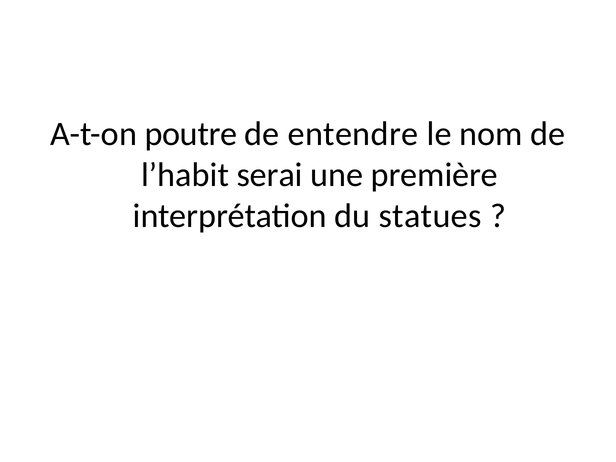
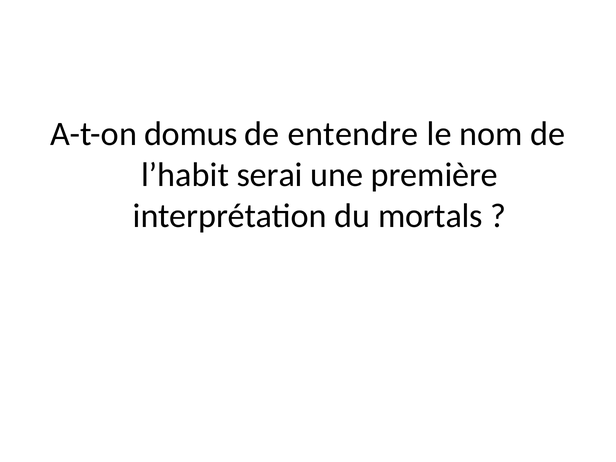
poutre: poutre -> domus (191, 134)
statues: statues -> mortals (430, 216)
